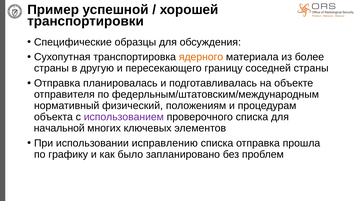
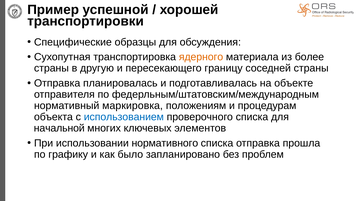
физический: физический -> маркировка (133, 106)
использованием colour: purple -> blue (124, 117)
исправлению: исправлению -> нормативного (165, 143)
